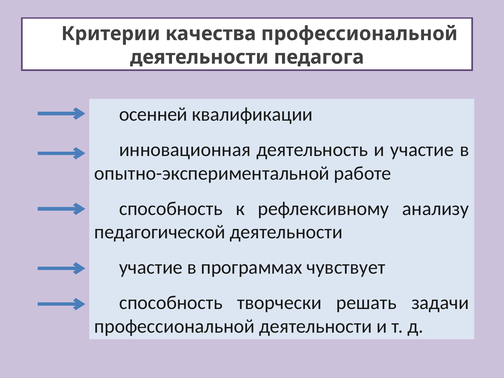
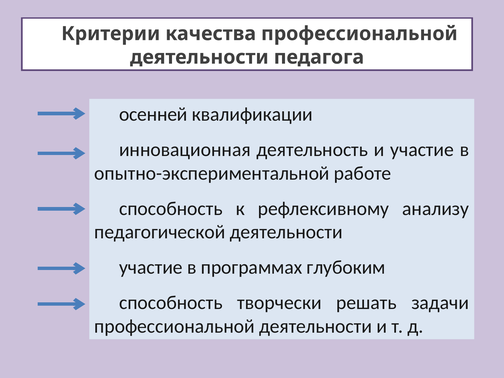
чувствует: чувствует -> глубоким (346, 267)
